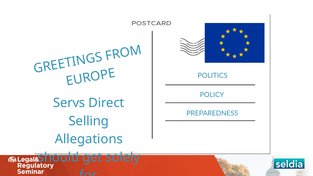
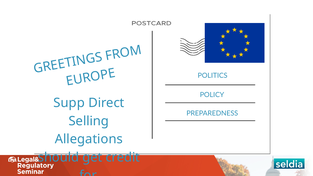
Servs: Servs -> Supp (69, 103)
solely: solely -> credit (123, 157)
